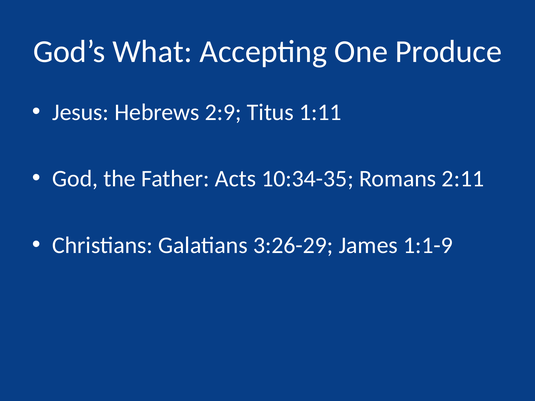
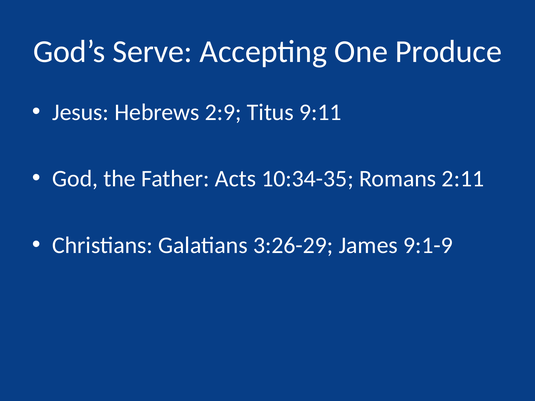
What: What -> Serve (152, 52)
1:11: 1:11 -> 9:11 (320, 112)
1:1-9: 1:1-9 -> 9:1-9 (428, 245)
